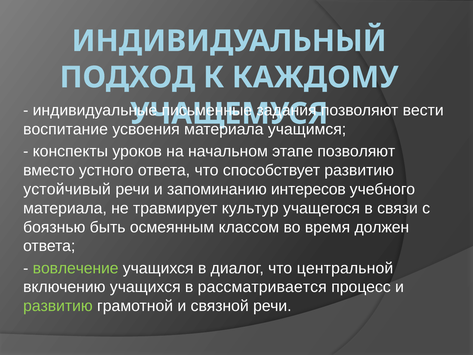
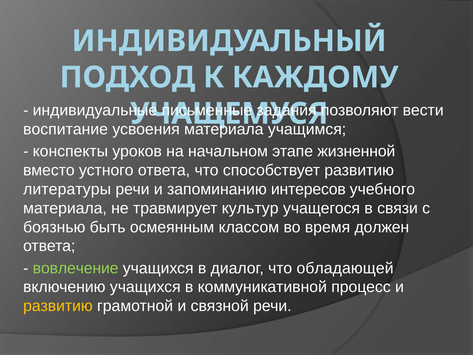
этапе позволяют: позволяют -> жизненной (356, 151)
устойчивый: устойчивый -> литературы (67, 189)
центральной: центральной -> обладающей (345, 268)
рассматривается: рассматривается -> коммуникативной (262, 287)
развитию colour: light green -> yellow (58, 306)
